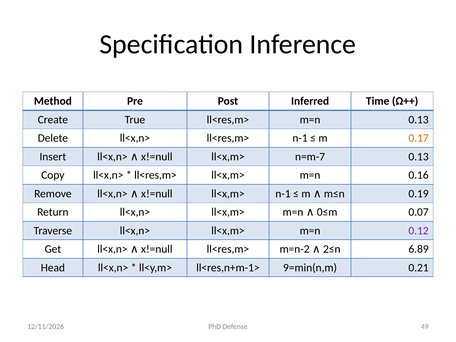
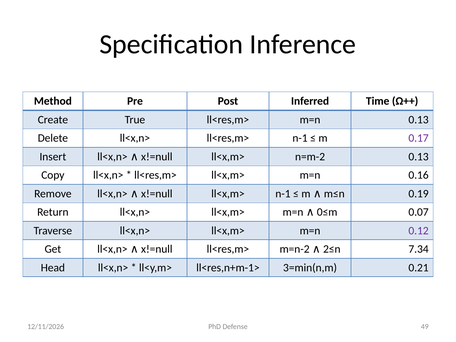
0.17 colour: orange -> purple (419, 138)
n=m-7: n=m-7 -> n=m-2 (310, 157)
6.89: 6.89 -> 7.34 (419, 249)
9=min(n,m: 9=min(n,m -> 3=min(n,m (310, 268)
